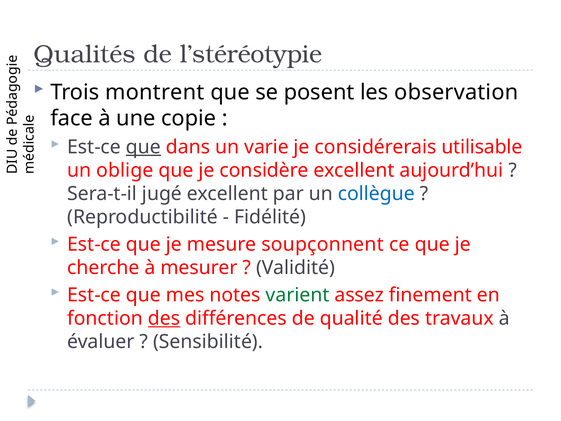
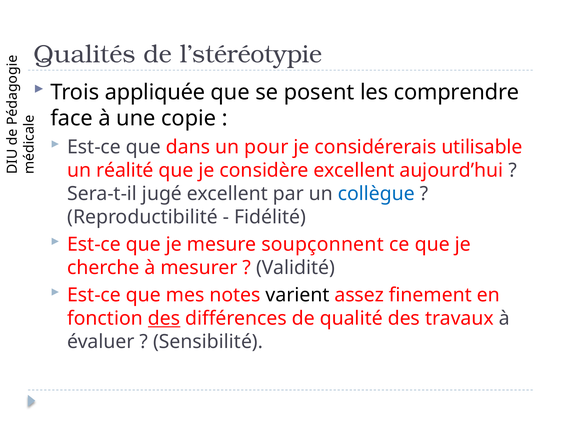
montrent: montrent -> appliquée (155, 92)
observation: observation -> comprendre (457, 92)
que underline: present -> none (143, 147)
varie: varie -> pour (266, 147)
oblige: oblige -> réalité (125, 170)
varient colour: green -> black (297, 295)
